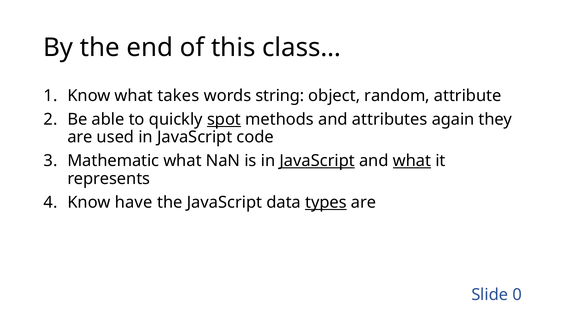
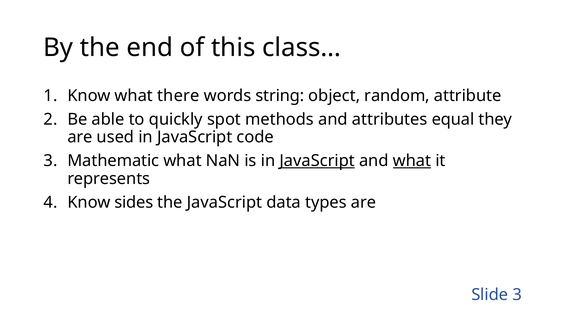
takes: takes -> there (178, 96)
spot underline: present -> none (224, 119)
again: again -> equal (453, 119)
have: have -> sides (134, 202)
types underline: present -> none (326, 202)
Slide 0: 0 -> 3 (517, 295)
